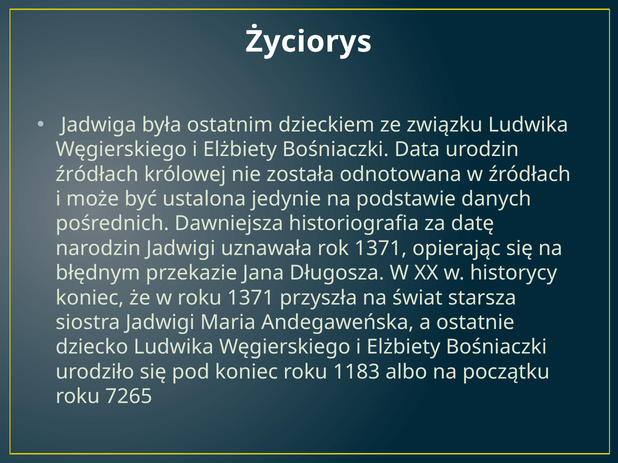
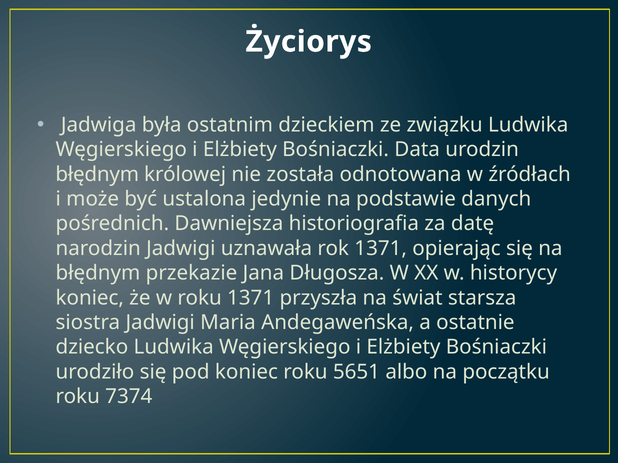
źródłach: źródłach -> błędnym (97, 174)
1183: 1183 -> 5651 (356, 372)
7265: 7265 -> 7374 (129, 397)
